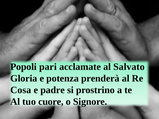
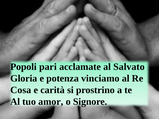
prenderà: prenderà -> vinciamo (100, 79)
padre: padre -> carità (53, 90)
cuore: cuore -> amor (51, 102)
